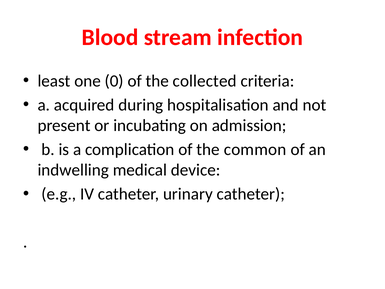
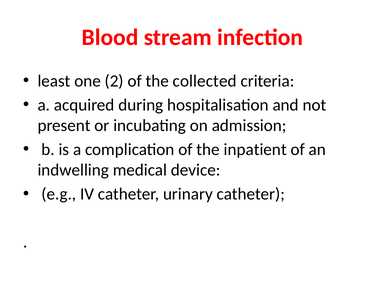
0: 0 -> 2 (114, 81)
common: common -> inpatient (255, 149)
